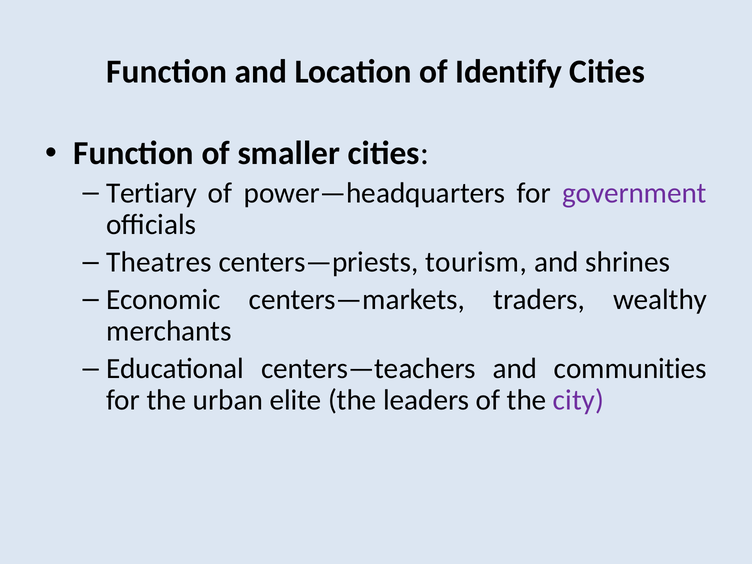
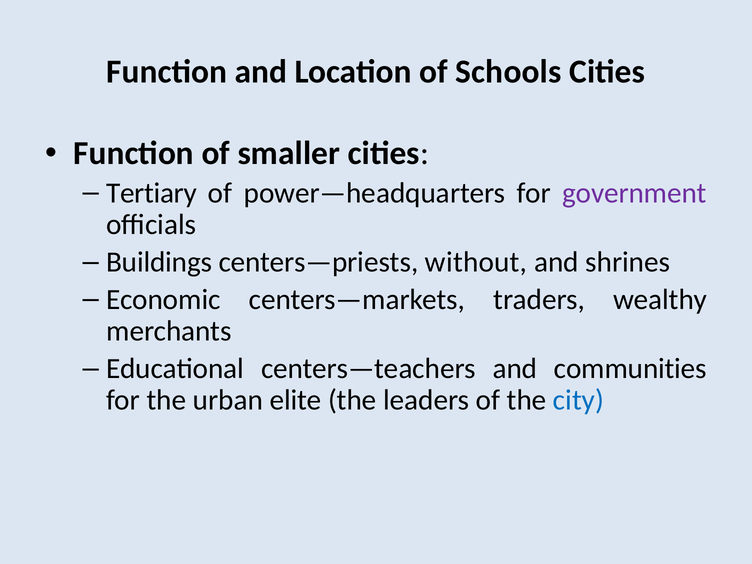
Identify: Identify -> Schools (508, 72)
Theatres: Theatres -> Buildings (159, 262)
tourism: tourism -> without (476, 262)
city colour: purple -> blue (578, 400)
